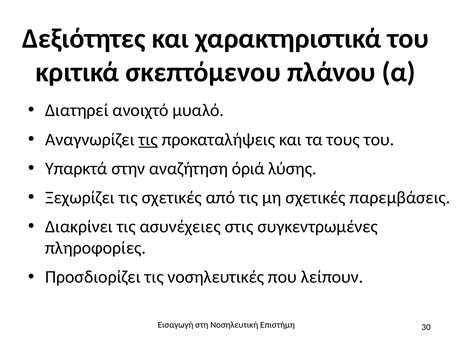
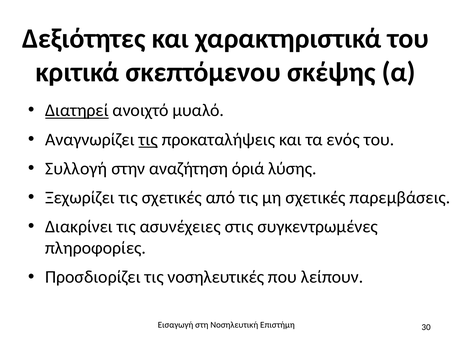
πλάνου: πλάνου -> σκέψης (331, 72)
Διατηρεί underline: none -> present (77, 110)
τους: τους -> ενός (343, 139)
Υπαρκτά: Υπαρκτά -> Συλλογή (76, 168)
